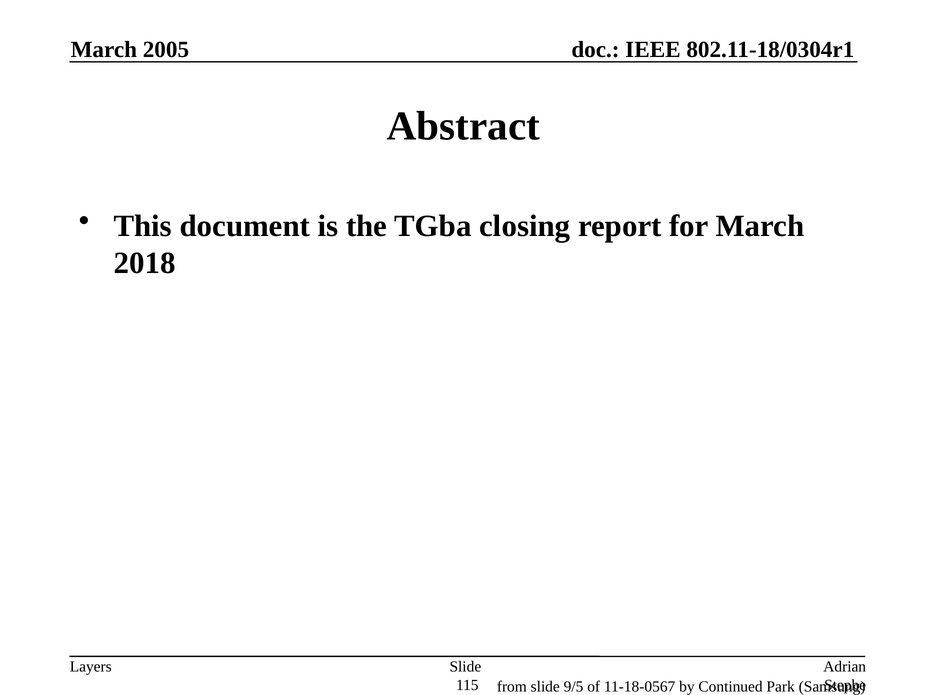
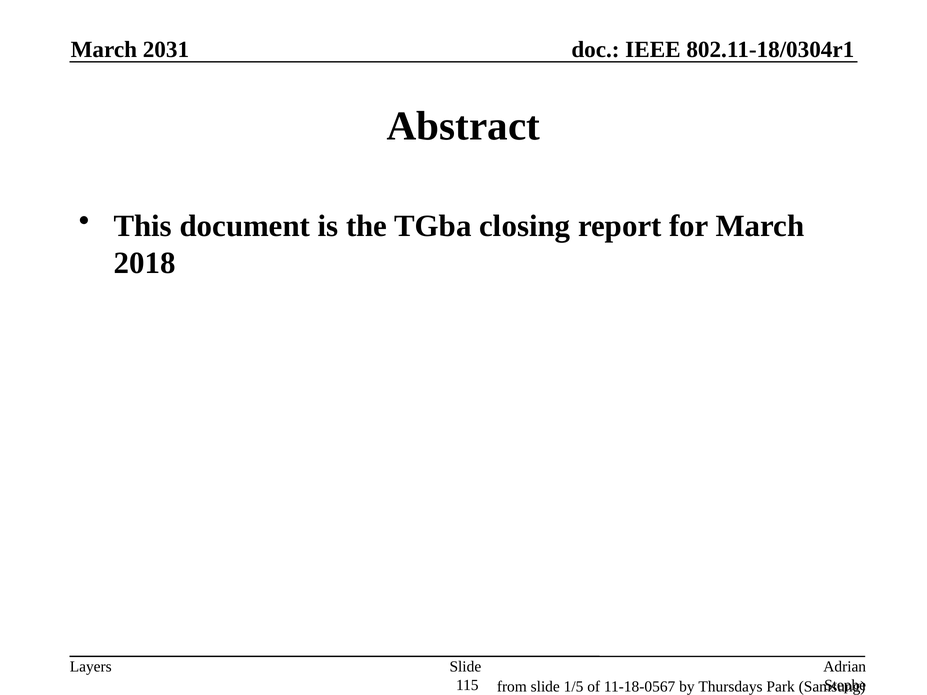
2005: 2005 -> 2031 (166, 49)
9/5: 9/5 -> 1/5 (574, 687)
Continued: Continued -> Thursdays (731, 687)
